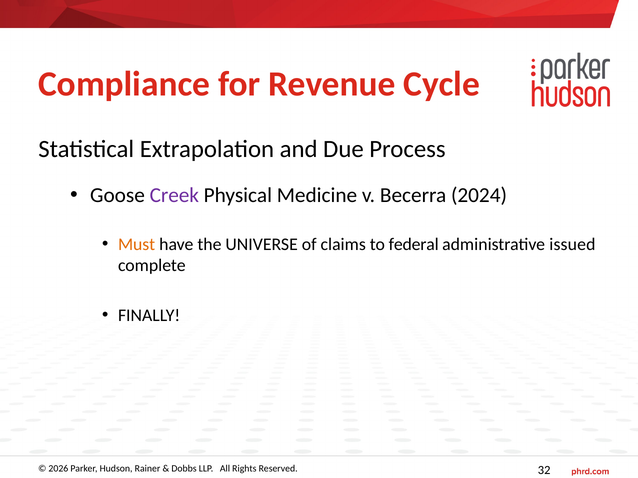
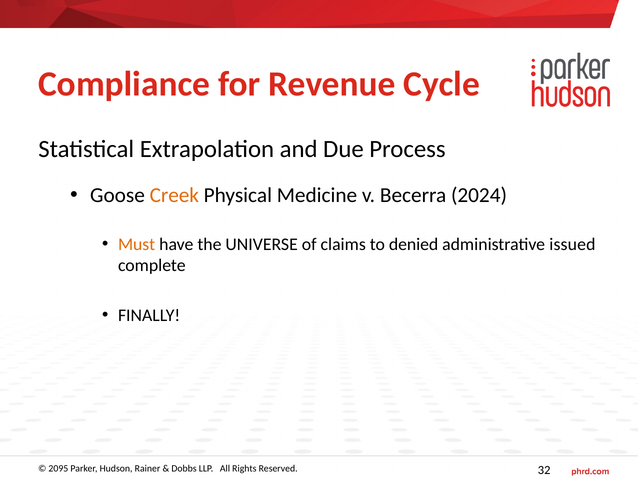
Creek colour: purple -> orange (174, 196)
federal: federal -> denied (414, 245)
2026: 2026 -> 2095 (58, 469)
